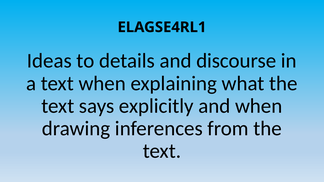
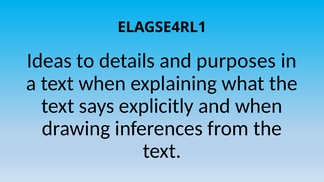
discourse: discourse -> purposes (236, 61)
